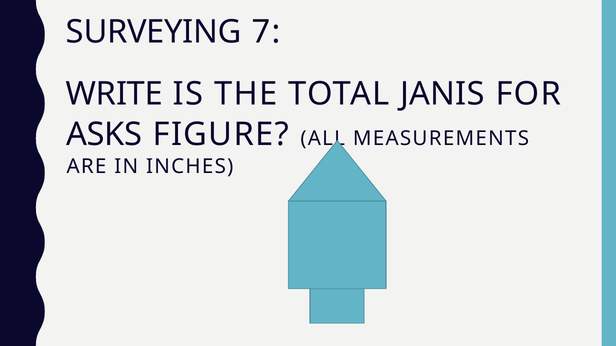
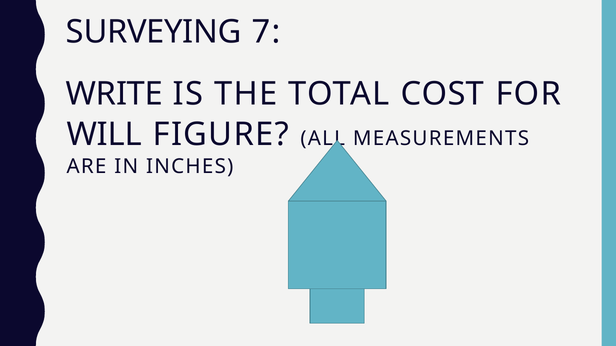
JANIS: JANIS -> COST (442, 94)
ASKS: ASKS -> WILL (104, 134)
